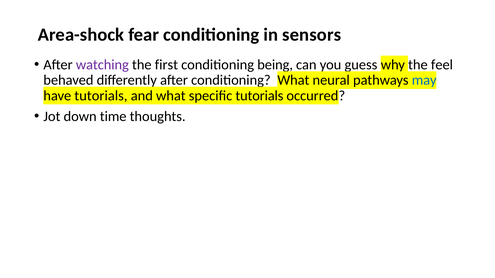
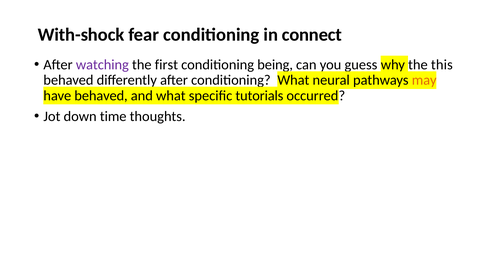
Area-shock: Area-shock -> With-shock (81, 35)
sensors: sensors -> connect (312, 35)
feel: feel -> this (442, 65)
may colour: blue -> orange (424, 80)
have tutorials: tutorials -> behaved (101, 96)
